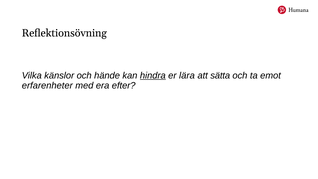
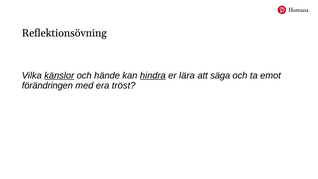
känslor underline: none -> present (59, 75)
sätta: sätta -> säga (220, 75)
erfarenheter: erfarenheter -> förändringen (47, 85)
efter: efter -> tröst (124, 85)
